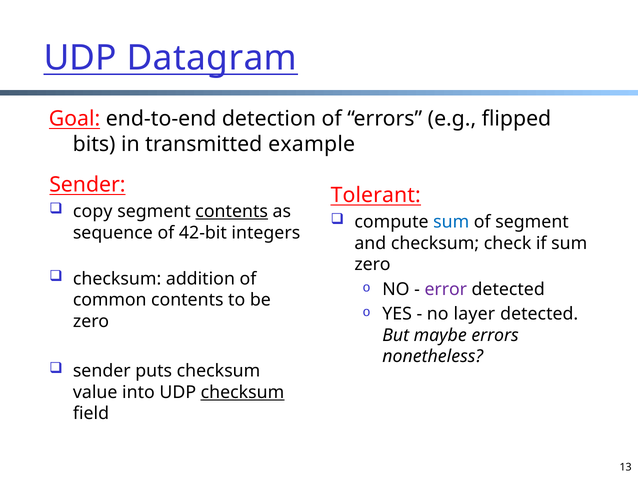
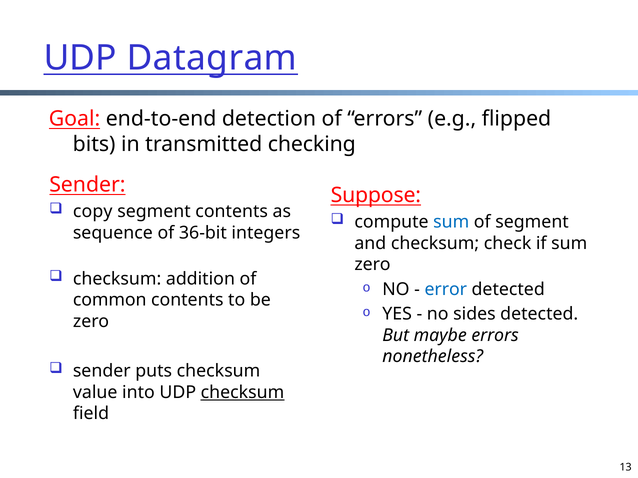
example: example -> checking (312, 145)
Tolerant: Tolerant -> Suppose (376, 196)
contents underline: present -> none (232, 212)
42-bit: 42-bit -> 36-bit (203, 233)
error colour: purple -> blue (446, 290)
layer: layer -> sides (474, 314)
